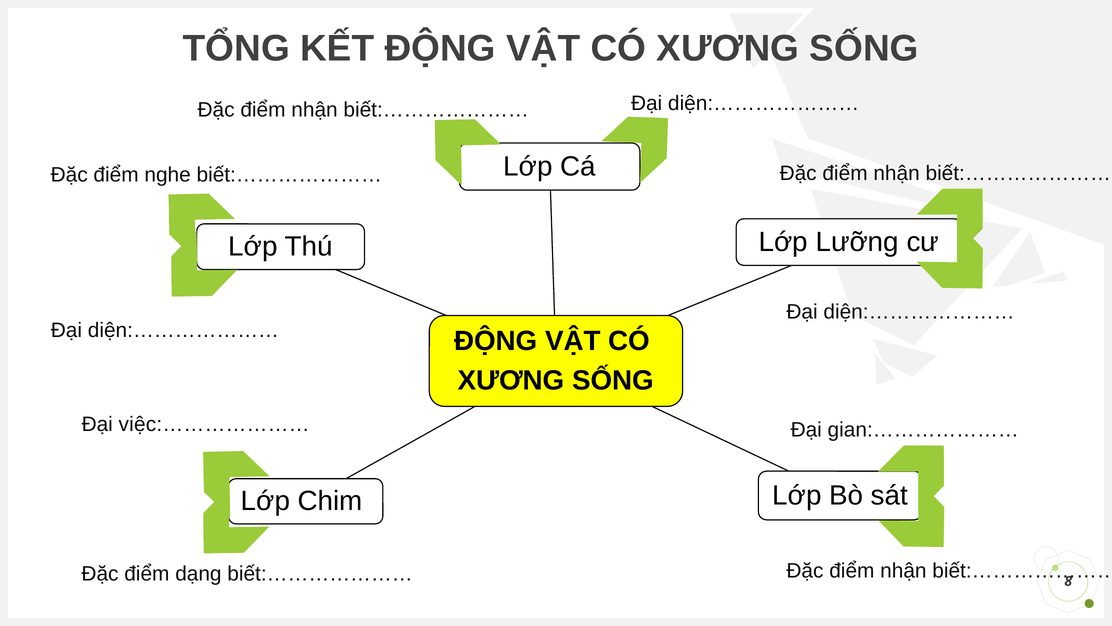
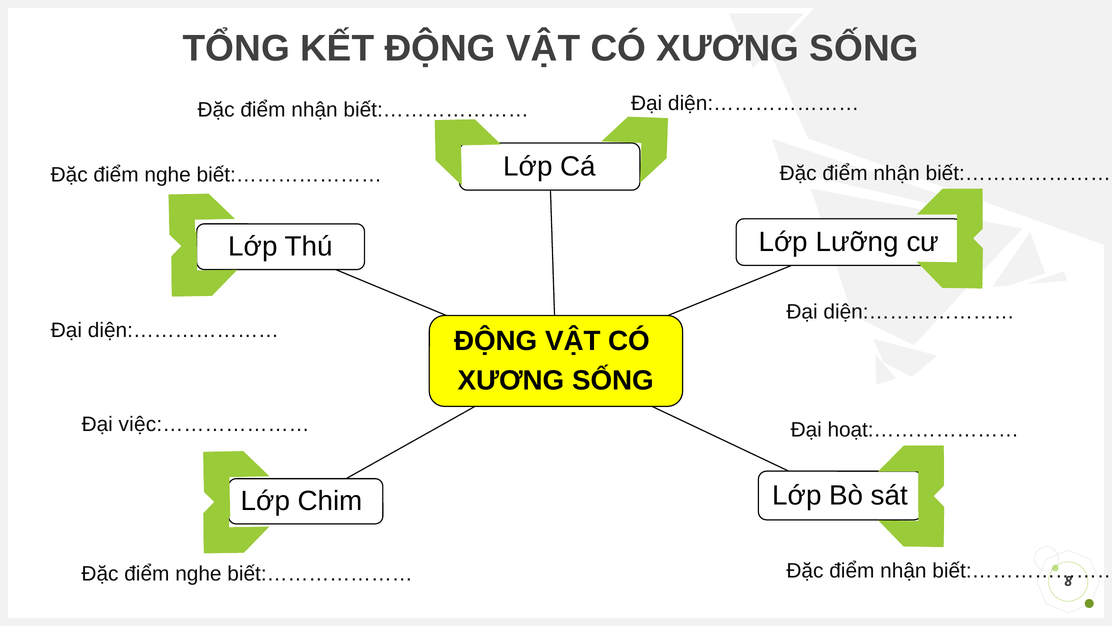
gian:…………………: gian:………………… -> hoạt:………………… (923, 430)
dạng: dạng -> nghe (198, 574)
